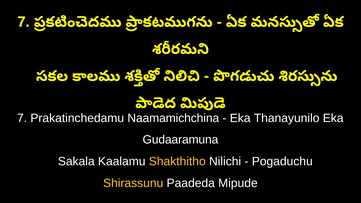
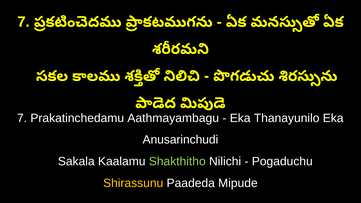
Naamamichchina: Naamamichchina -> Aathmayambagu (173, 118)
Gudaaramuna: Gudaaramuna -> Anusarinchudi (180, 140)
Shakthitho colour: yellow -> light green (177, 161)
